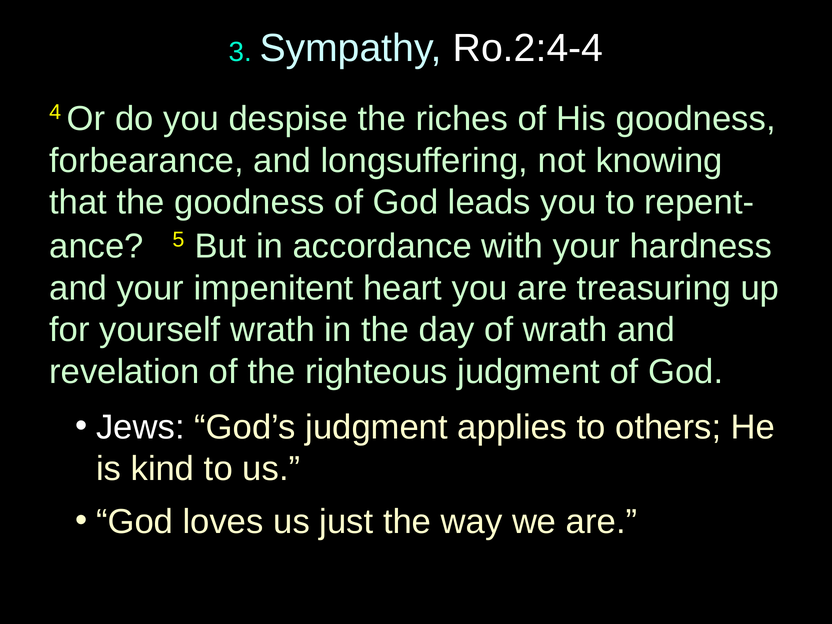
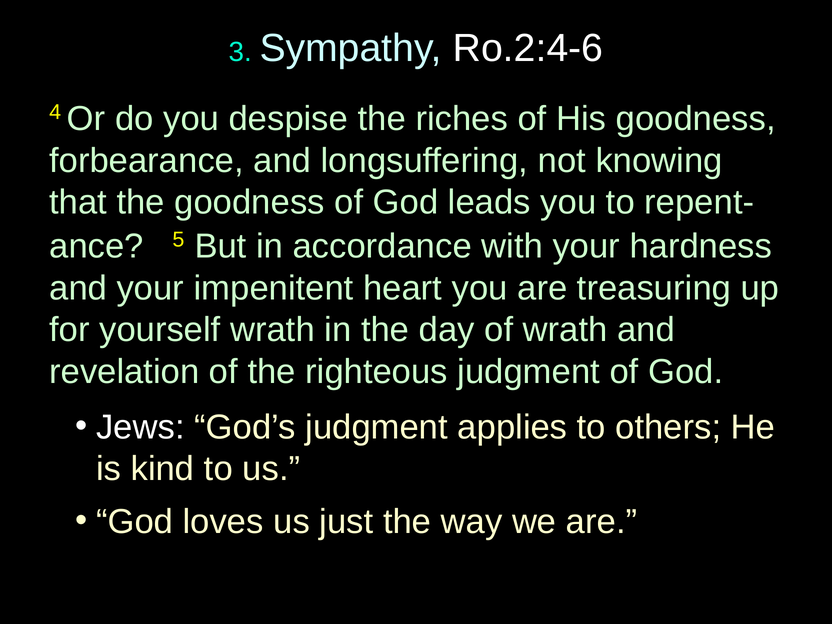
Ro.2:4-4: Ro.2:4-4 -> Ro.2:4-6 (528, 48)
